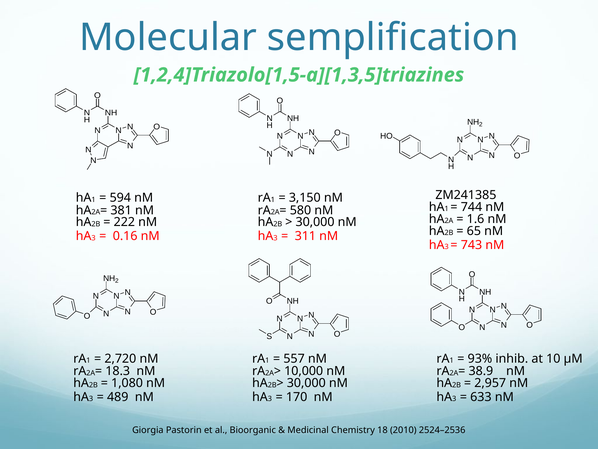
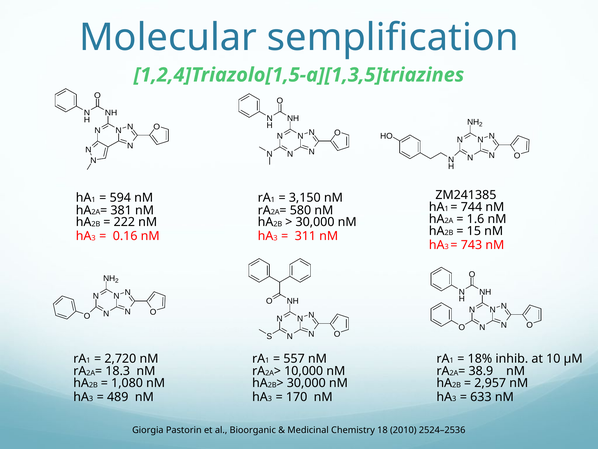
65: 65 -> 15 (474, 231)
93%: 93% -> 18% (480, 358)
